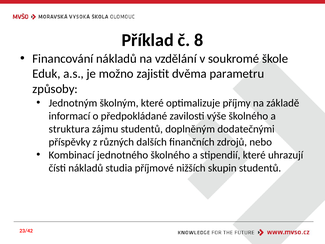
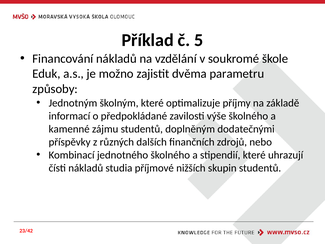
8: 8 -> 5 (199, 40)
struktura: struktura -> kamenné (69, 129)
